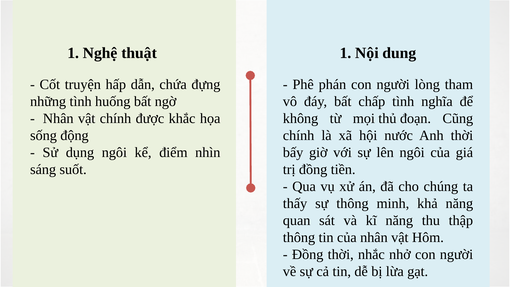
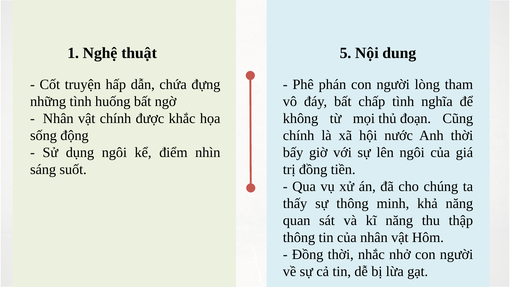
thuật 1: 1 -> 5 (346, 53)
